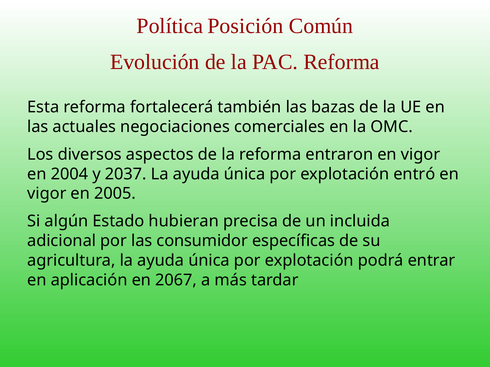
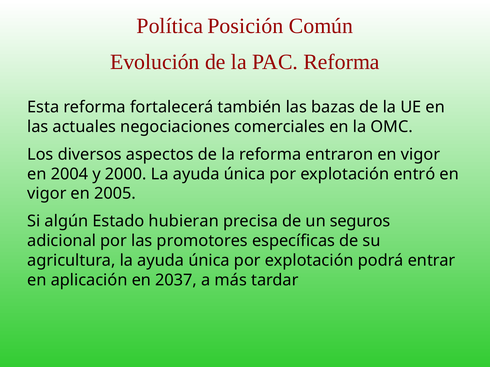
2037: 2037 -> 2000 (126, 174)
incluida: incluida -> seguros (360, 222)
consumidor: consumidor -> promotores (202, 241)
2067: 2067 -> 2037 (176, 280)
